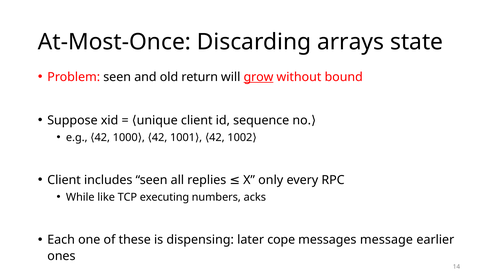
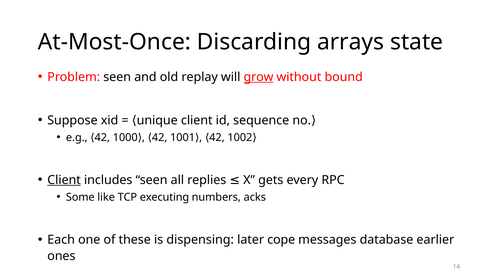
return: return -> replay (200, 77)
Client underline: none -> present (64, 180)
only: only -> gets (271, 180)
While: While -> Some (80, 197)
message: message -> database (387, 240)
